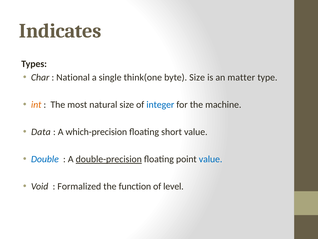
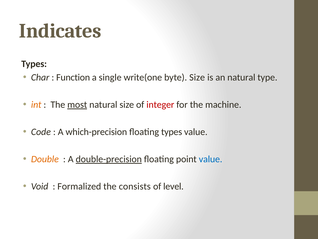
National: National -> Function (73, 77)
think(one: think(one -> write(one (143, 77)
an matter: matter -> natural (241, 77)
most underline: none -> present (77, 104)
integer colour: blue -> red (160, 104)
Data: Data -> Code (41, 132)
floating short: short -> types (172, 132)
Double colour: blue -> orange (45, 159)
function: function -> consists (135, 186)
